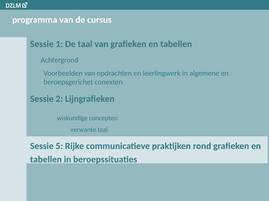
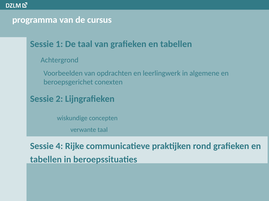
5: 5 -> 4 (59, 147)
